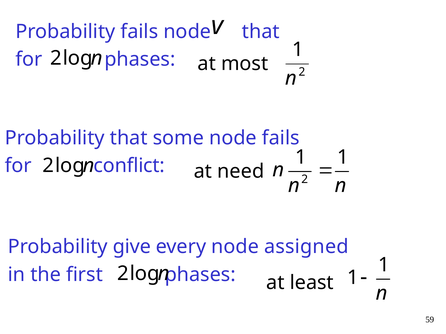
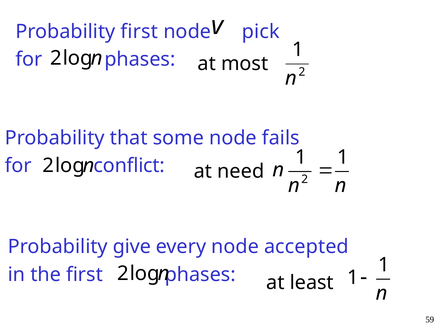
Probability fails: fails -> first (139, 32)
node that: that -> pick (261, 32)
assigned: assigned -> accepted (306, 247)
